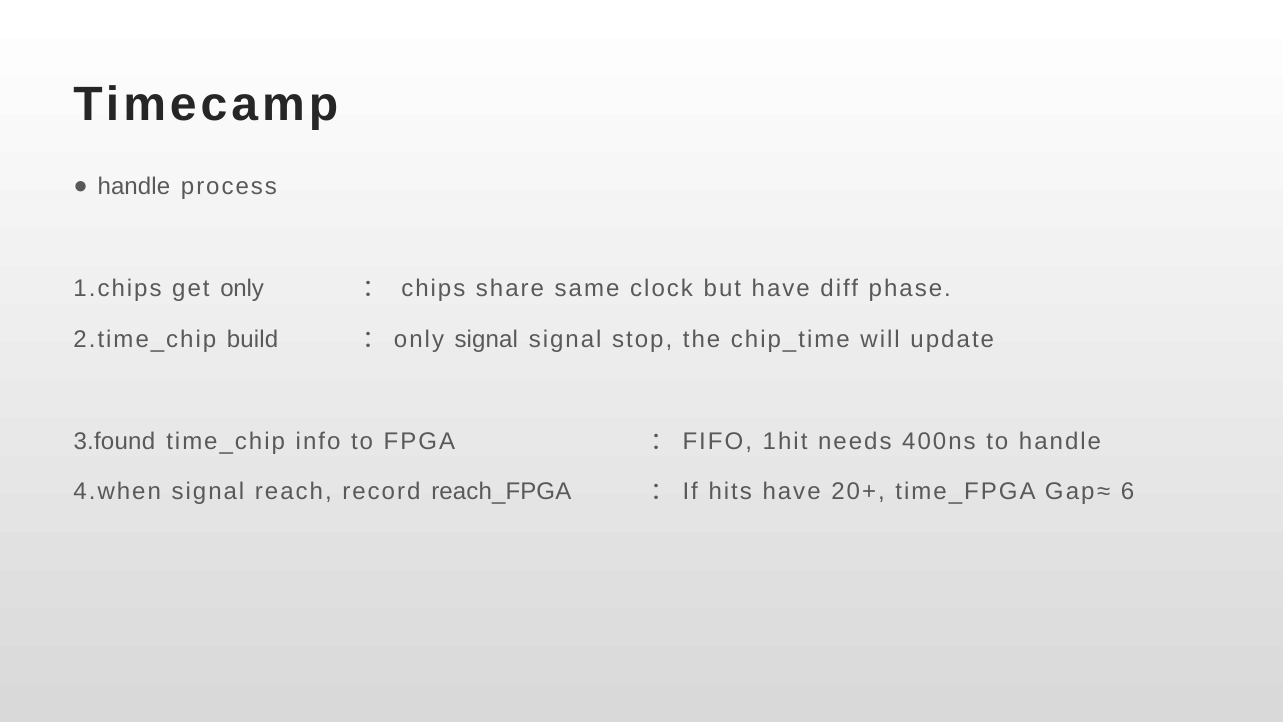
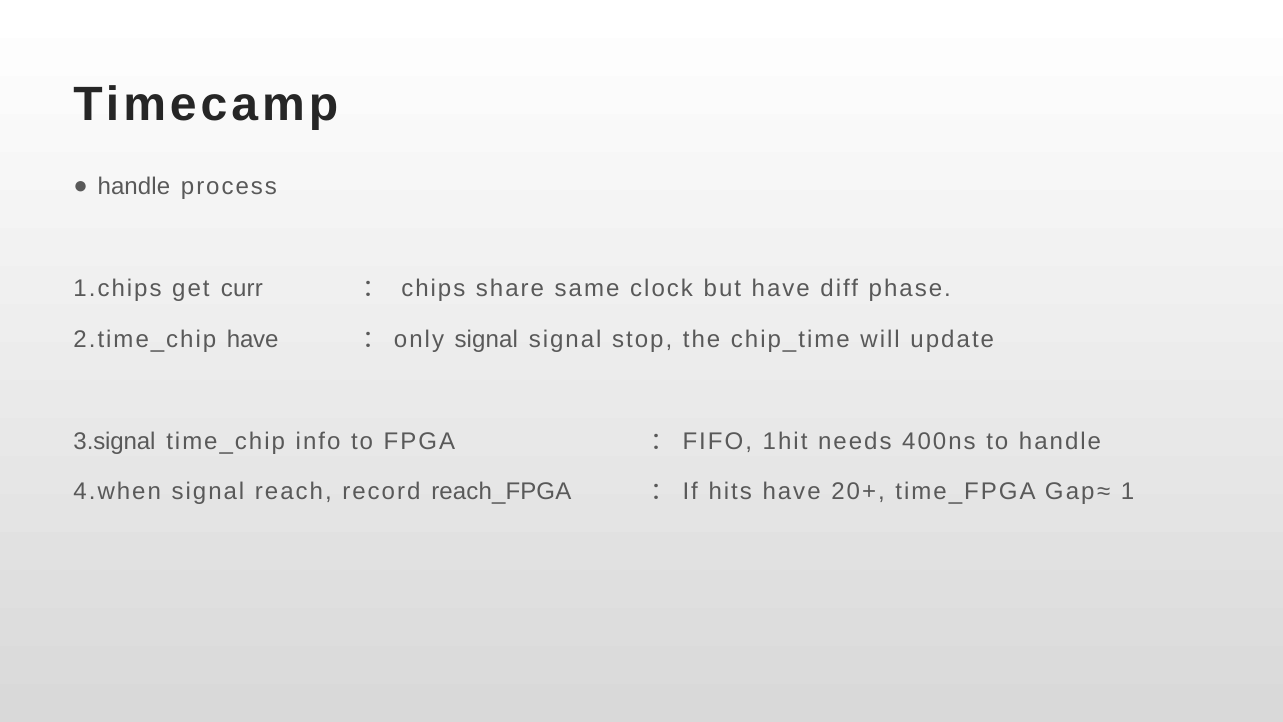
get only: only -> curr (242, 288)
2.time_chip build: build -> have (253, 339)
3.found: 3.found -> 3.signal (115, 441)
6: 6 -> 1 (1127, 492)
